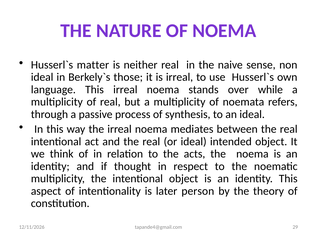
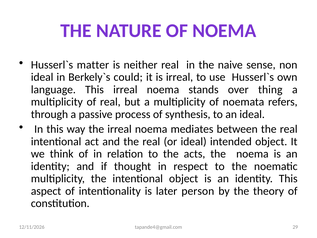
those: those -> could (128, 77)
while: while -> thing (270, 89)
